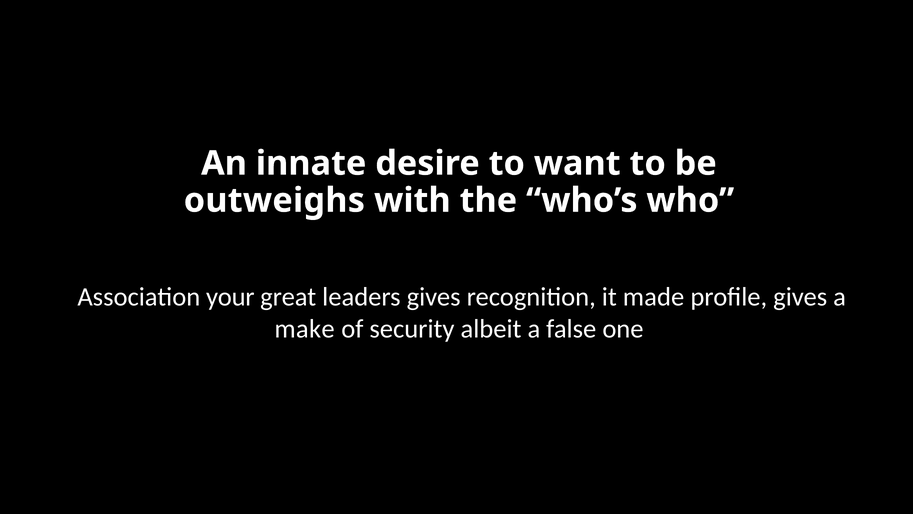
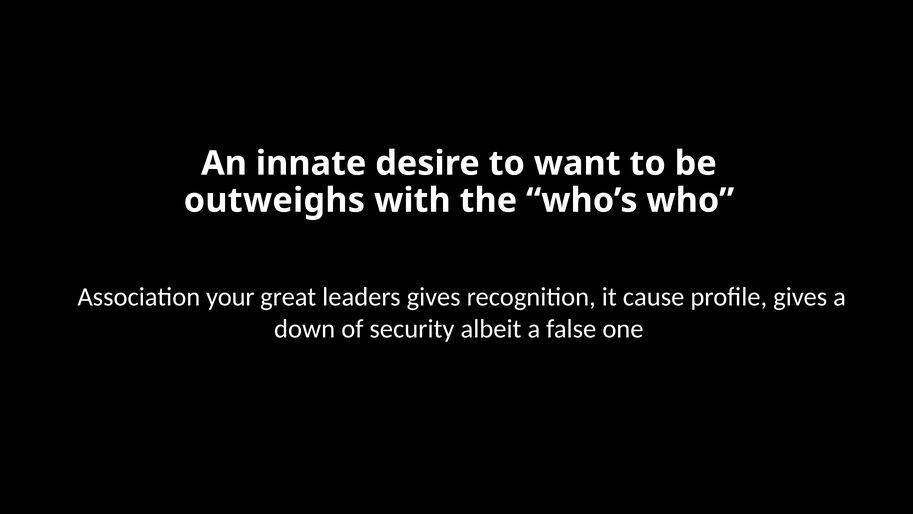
made: made -> cause (654, 296)
make: make -> down (305, 328)
